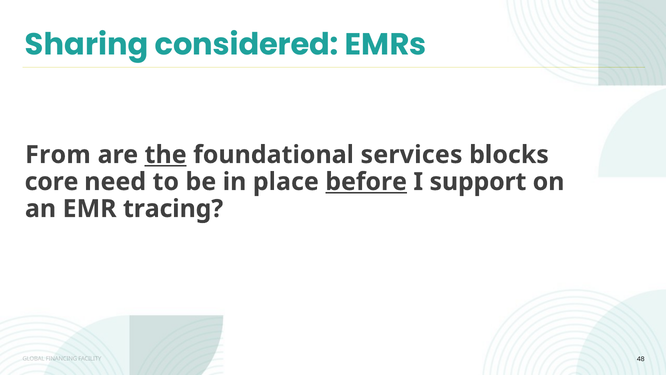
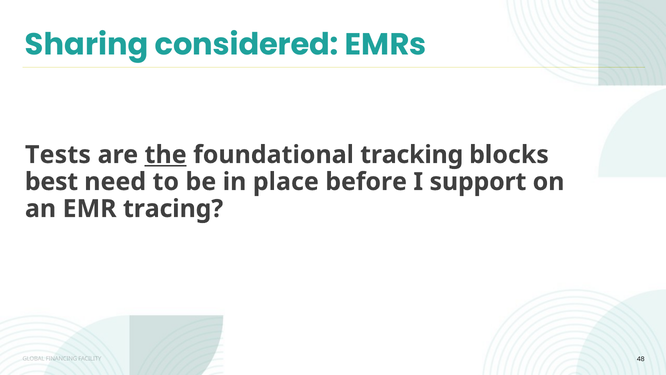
From: From -> Tests (58, 155)
services: services -> tracking (412, 155)
core: core -> best (51, 182)
before underline: present -> none (366, 182)
